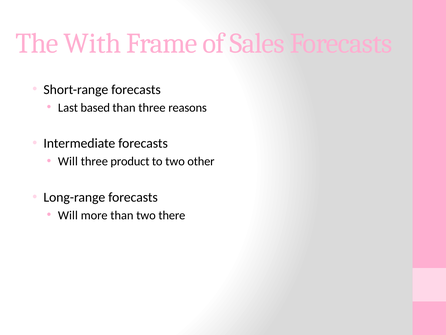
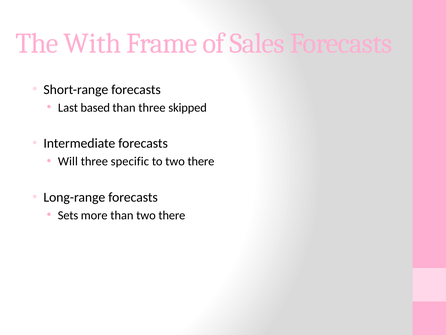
reasons: reasons -> skipped (188, 107)
product: product -> specific (130, 161)
to two other: other -> there (201, 161)
Will: Will -> Sets (68, 215)
